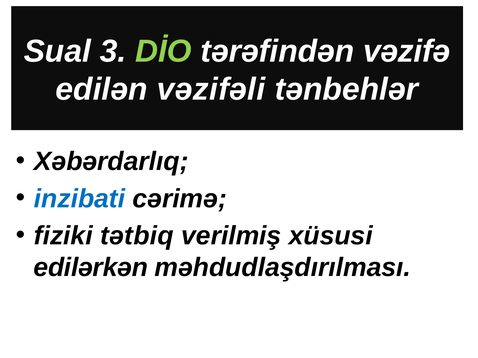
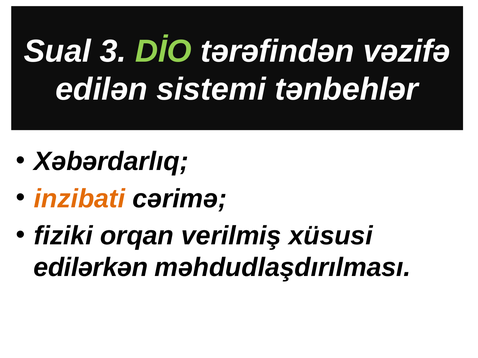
vəzifəli: vəzifəli -> sistemi (211, 90)
inzibati colour: blue -> orange (80, 199)
tətbiq: tətbiq -> orqan (137, 236)
